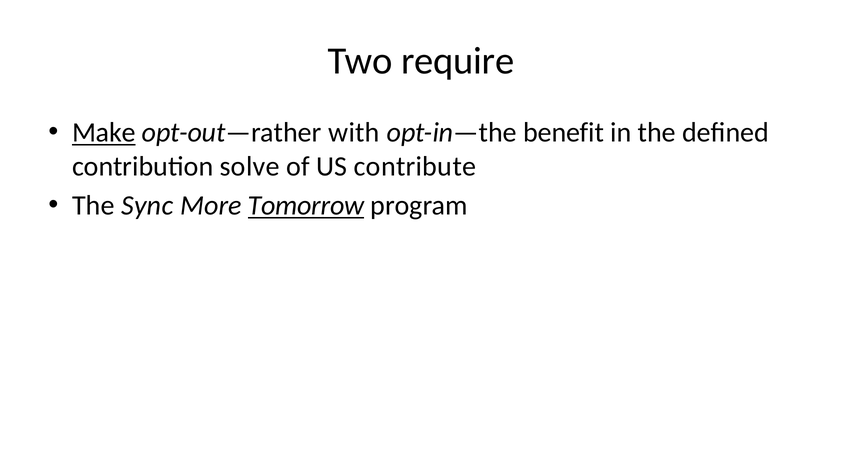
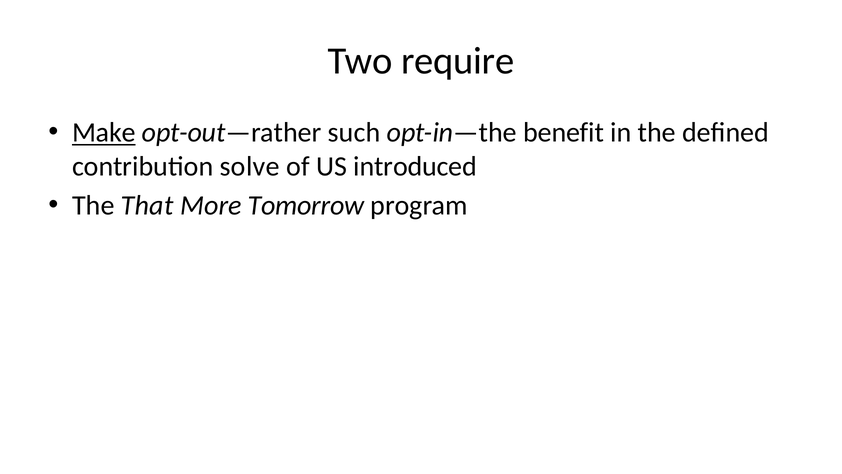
with: with -> such (354, 132)
contribute: contribute -> introduced (415, 166)
Sync: Sync -> That (147, 205)
Tomorrow underline: present -> none (306, 205)
